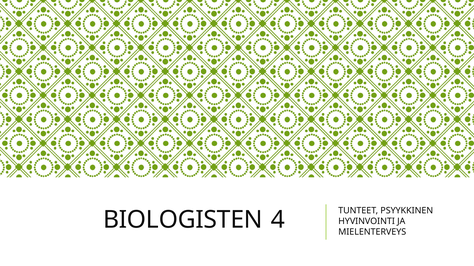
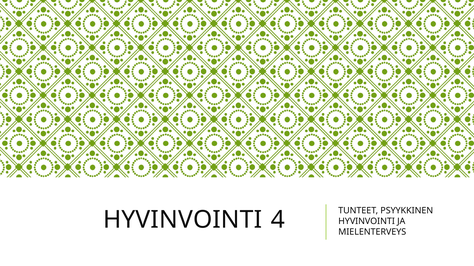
BIOLOGISTEN: BIOLOGISTEN -> HYVINVOINTI (183, 220)
